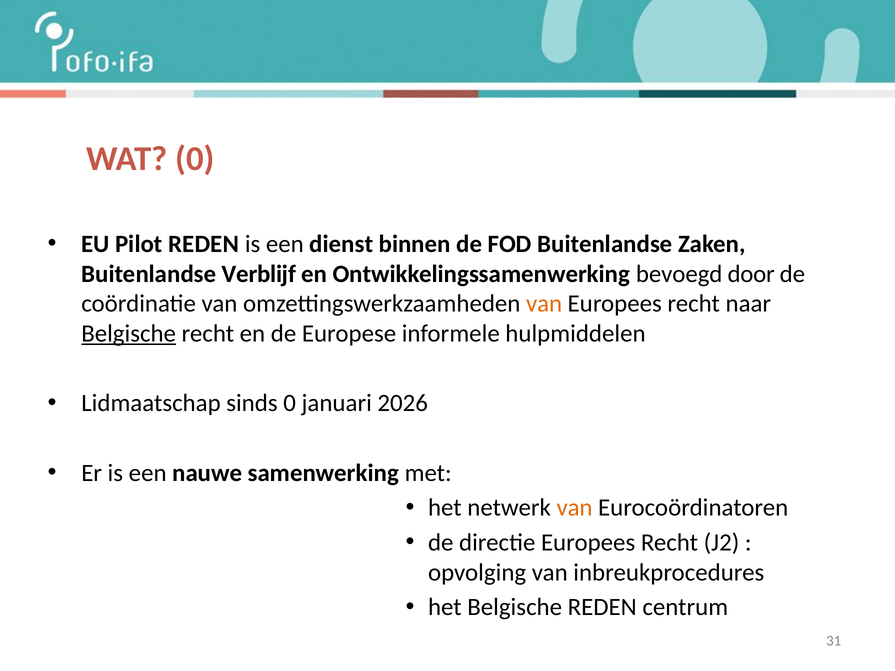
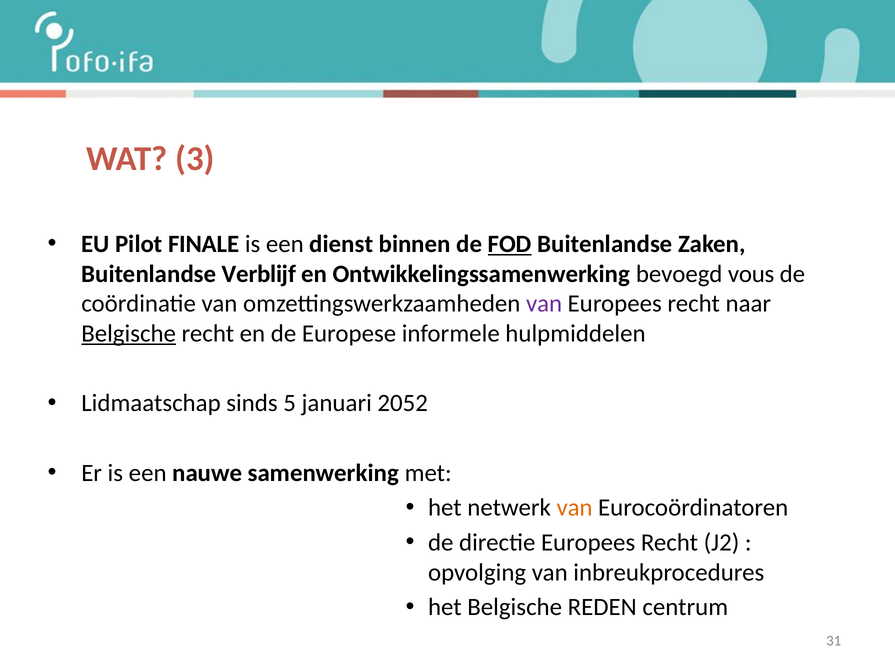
WAT 0: 0 -> 3 (195, 159)
Pilot REDEN: REDEN -> FINALE (204, 244)
FOD underline: none -> present (510, 244)
door: door -> vous (751, 274)
van colour: orange -> purple (544, 304)
sinds 0: 0 -> 5 (290, 403)
2026: 2026 -> 2052 (403, 403)
